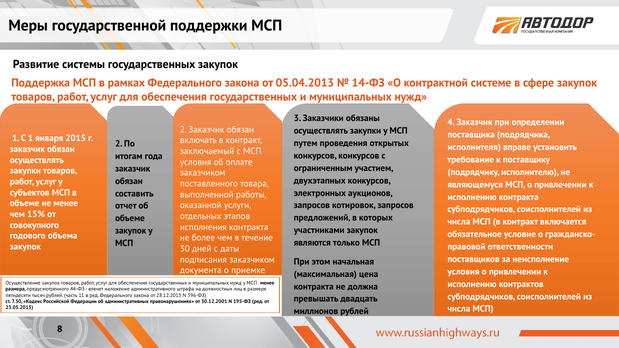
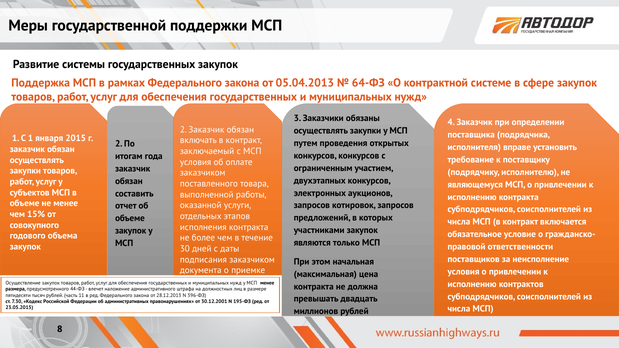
14-ФЗ: 14-ФЗ -> 64-ФЗ (368, 83)
